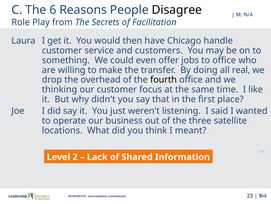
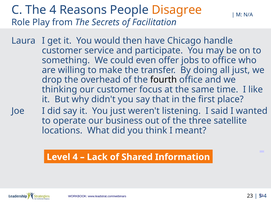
The 6: 6 -> 4 (53, 10)
Disagree colour: black -> orange (177, 10)
customers: customers -> participate (159, 50)
all real: real -> just (241, 70)
Level 2: 2 -> 4 (75, 156)
